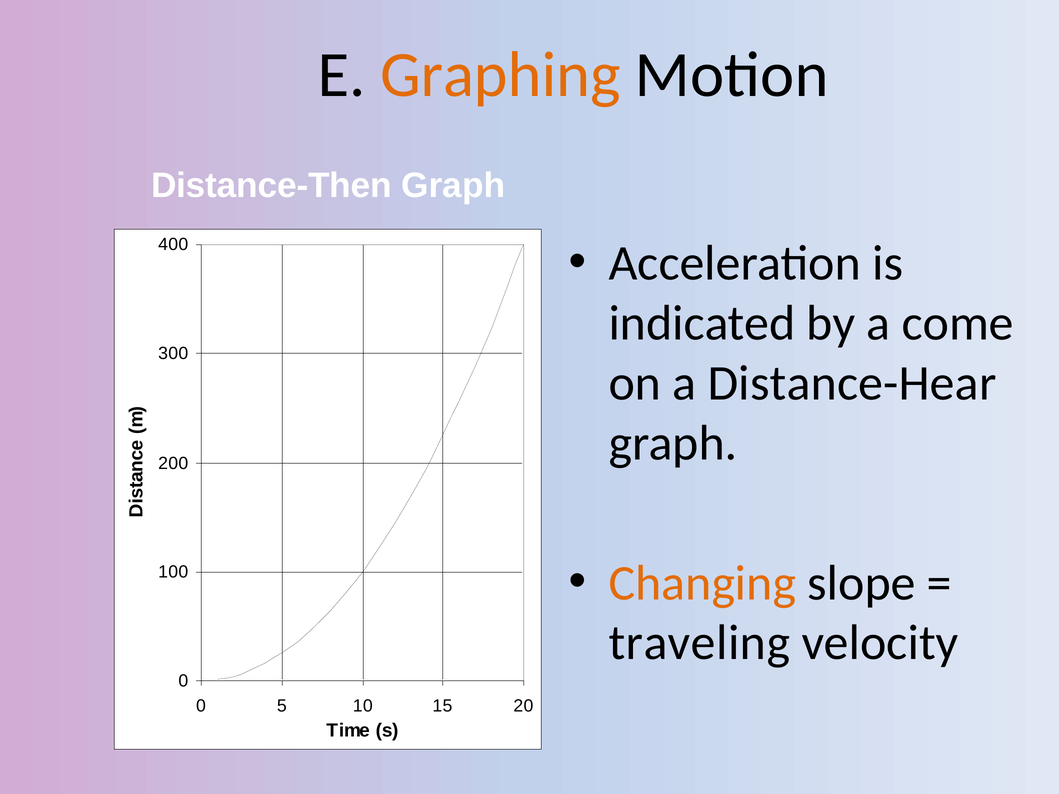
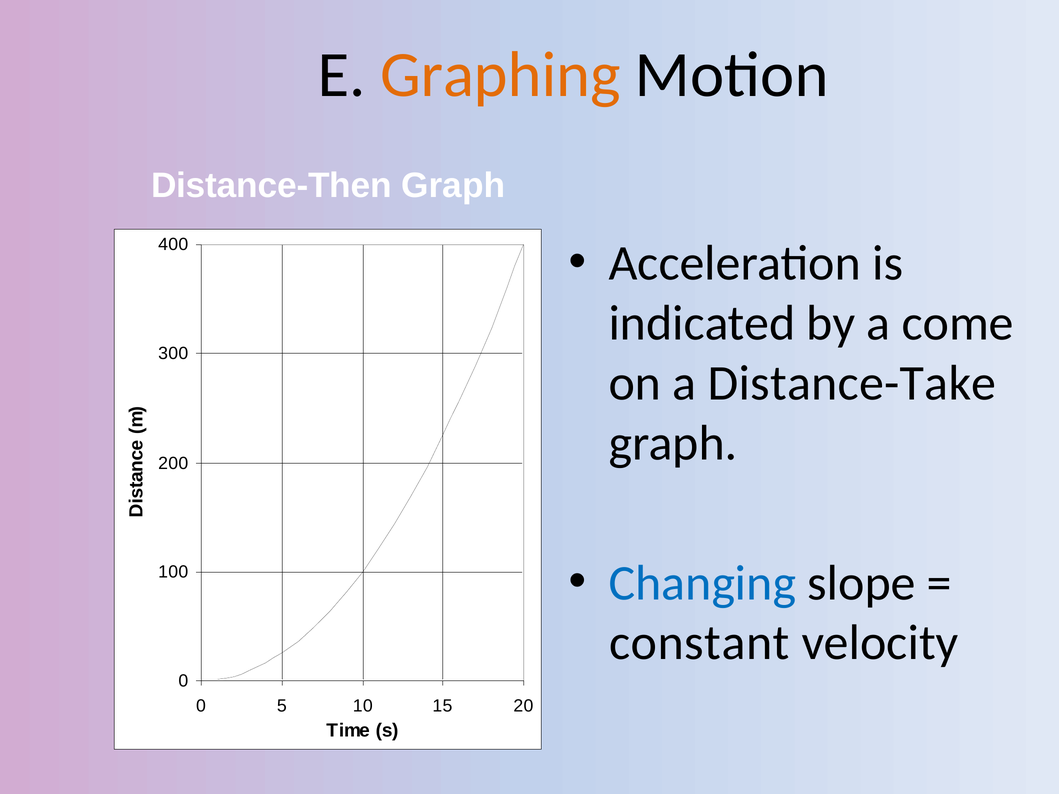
Distance-Hear: Distance-Hear -> Distance-Take (852, 383)
Changing colour: orange -> blue (702, 583)
traveling: traveling -> constant (699, 643)
